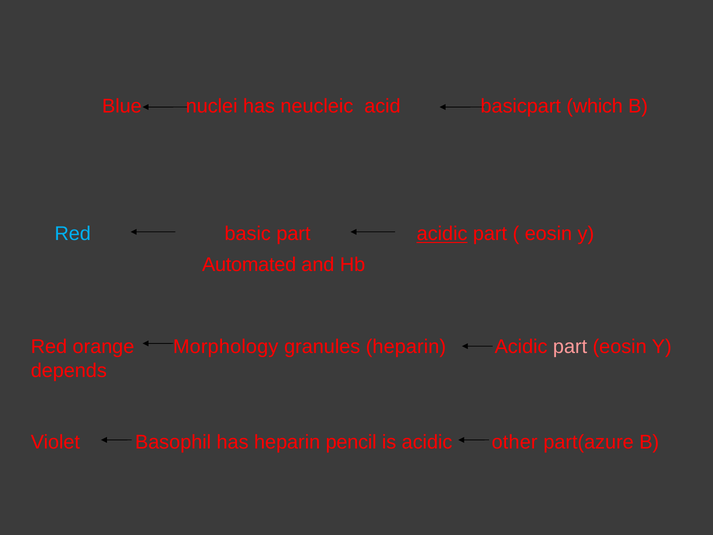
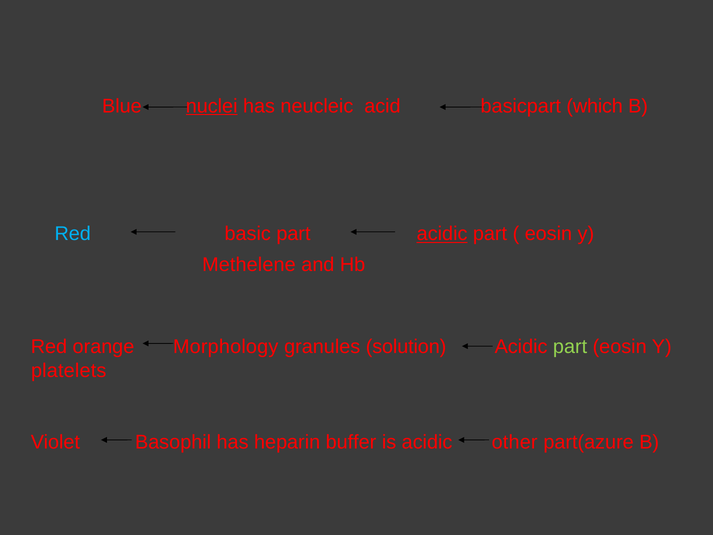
nuclei underline: none -> present (212, 106)
Automated: Automated -> Methelene (249, 265)
granules heparin: heparin -> solution (406, 347)
part colour: pink -> light green (570, 347)
depends: depends -> platelets (69, 370)
pencil: pencil -> buffer (351, 442)
